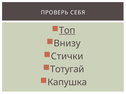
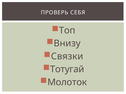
Топ underline: present -> none (67, 31)
Стички: Стички -> Связки (67, 57)
Капушка: Капушка -> Молоток (67, 83)
